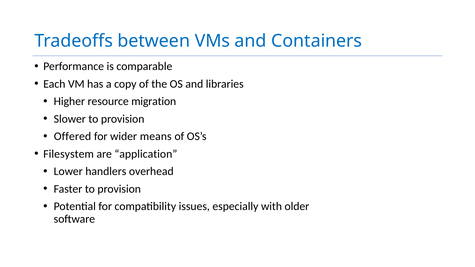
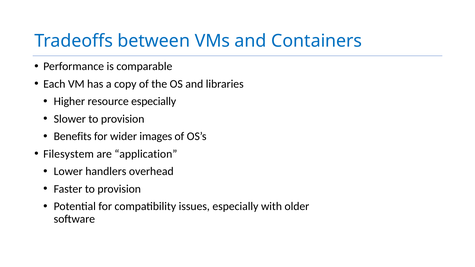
resource migration: migration -> especially (154, 101)
Offered: Offered -> Benefits (73, 136)
means: means -> images (156, 136)
